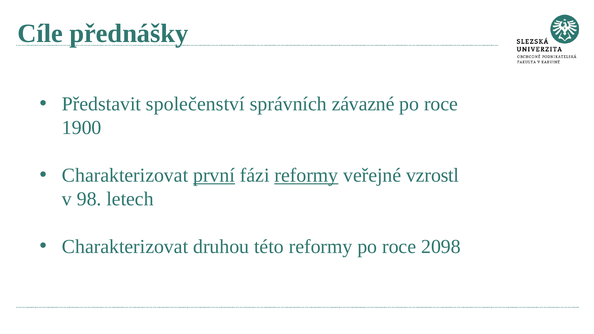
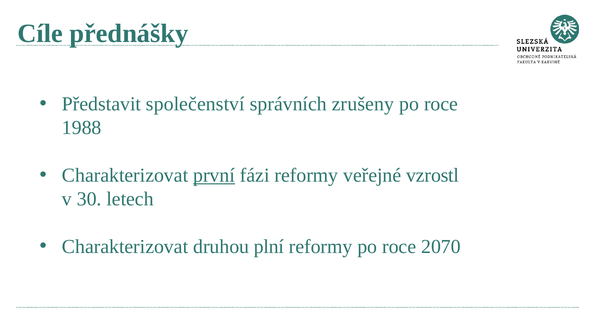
závazné: závazné -> zrušeny (363, 104)
1900: 1900 -> 1988 (82, 128)
reformy underline: present -> none (306, 175)
98: 98 -> 30 (89, 199)
této: této -> plní (269, 247)
2098: 2098 -> 2070 (441, 247)
